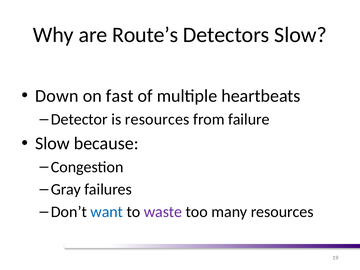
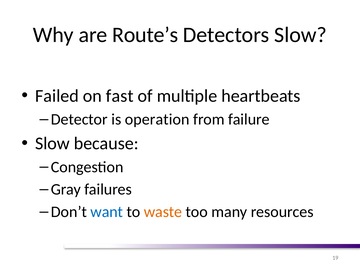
Down: Down -> Failed (57, 96)
is resources: resources -> operation (157, 119)
waste colour: purple -> orange (163, 212)
